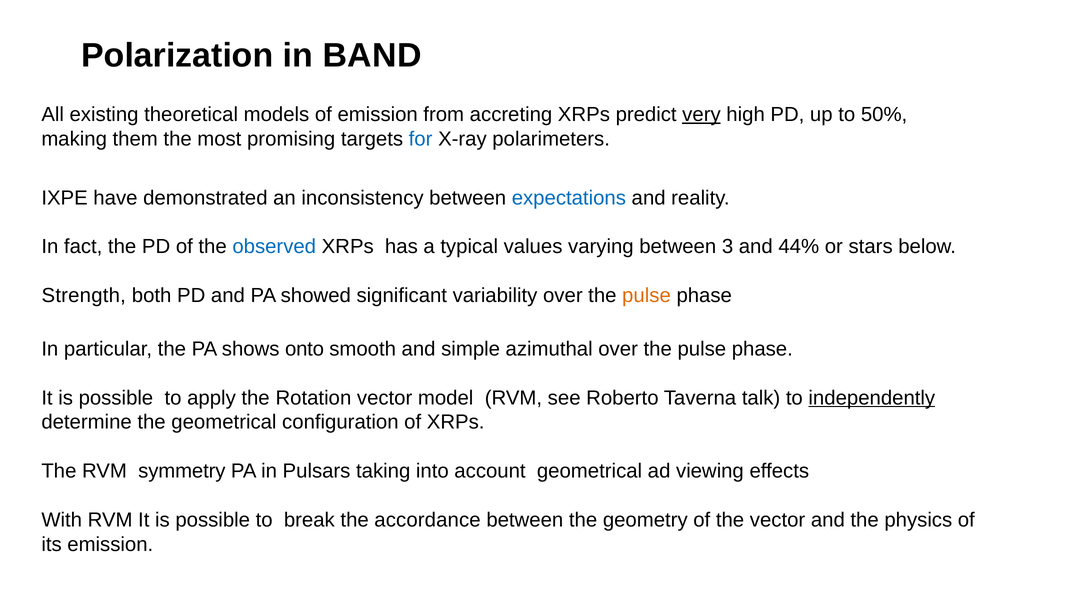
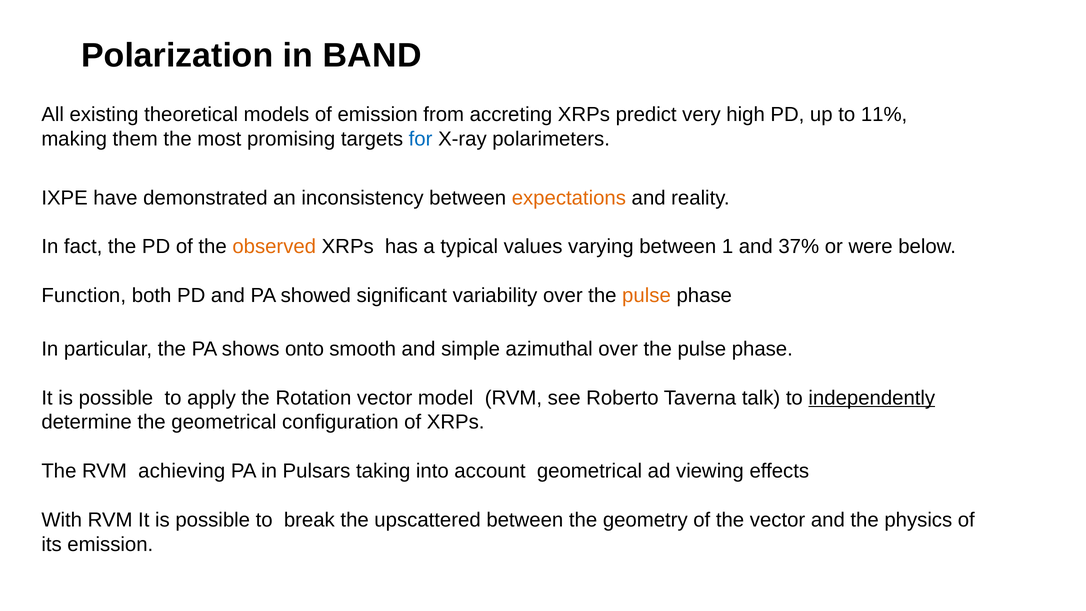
very underline: present -> none (701, 114)
50%: 50% -> 11% (884, 114)
expectations colour: blue -> orange (569, 198)
observed colour: blue -> orange (274, 247)
3: 3 -> 1 (728, 247)
44%: 44% -> 37% (799, 247)
stars: stars -> were (871, 247)
Strength: Strength -> Function (84, 296)
symmetry: symmetry -> achieving (182, 471)
accordance: accordance -> upscattered (428, 520)
